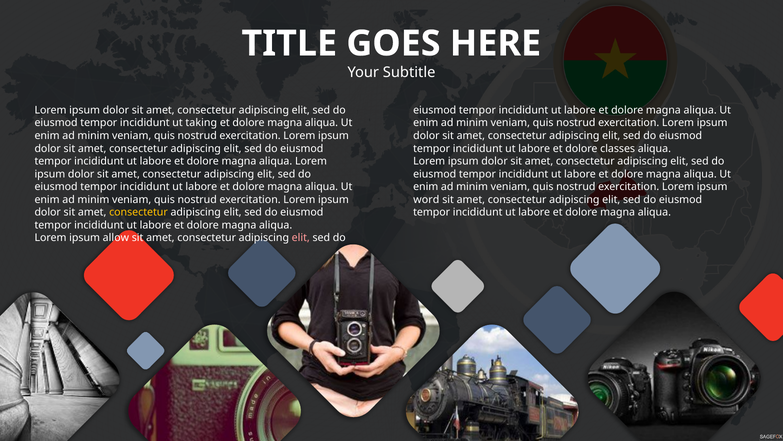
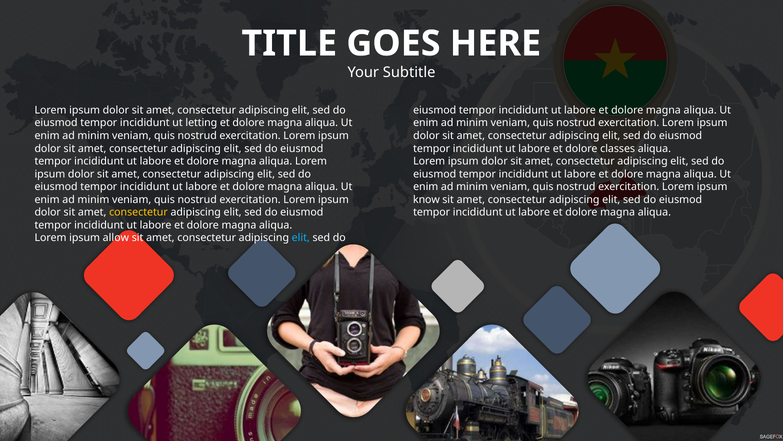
taking: taking -> letting (201, 123)
word: word -> know (426, 199)
elit colour: pink -> light blue (301, 237)
